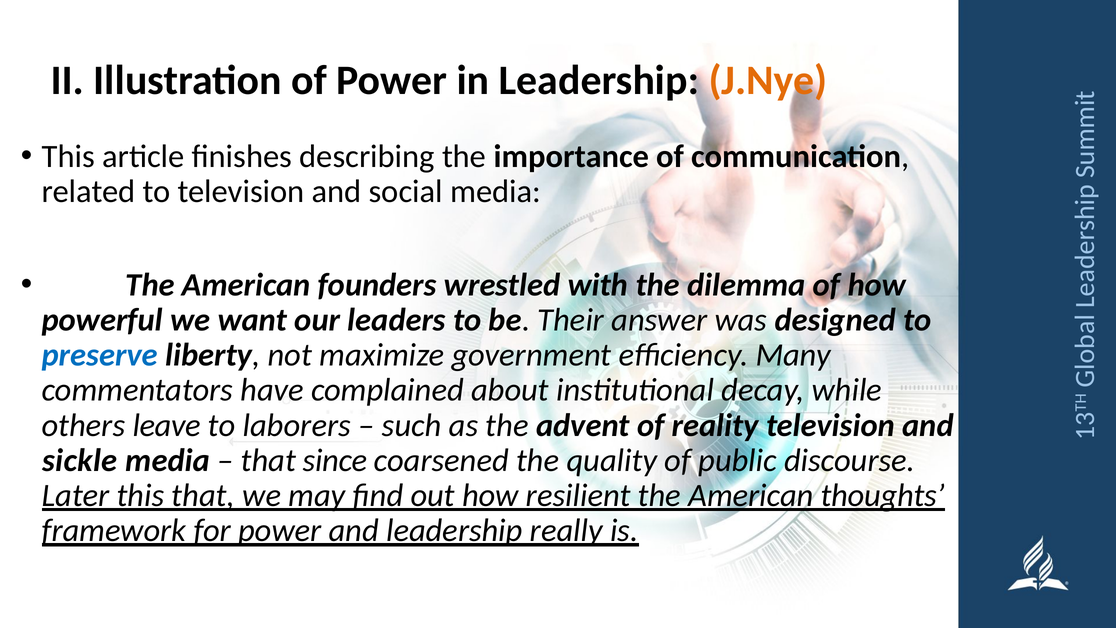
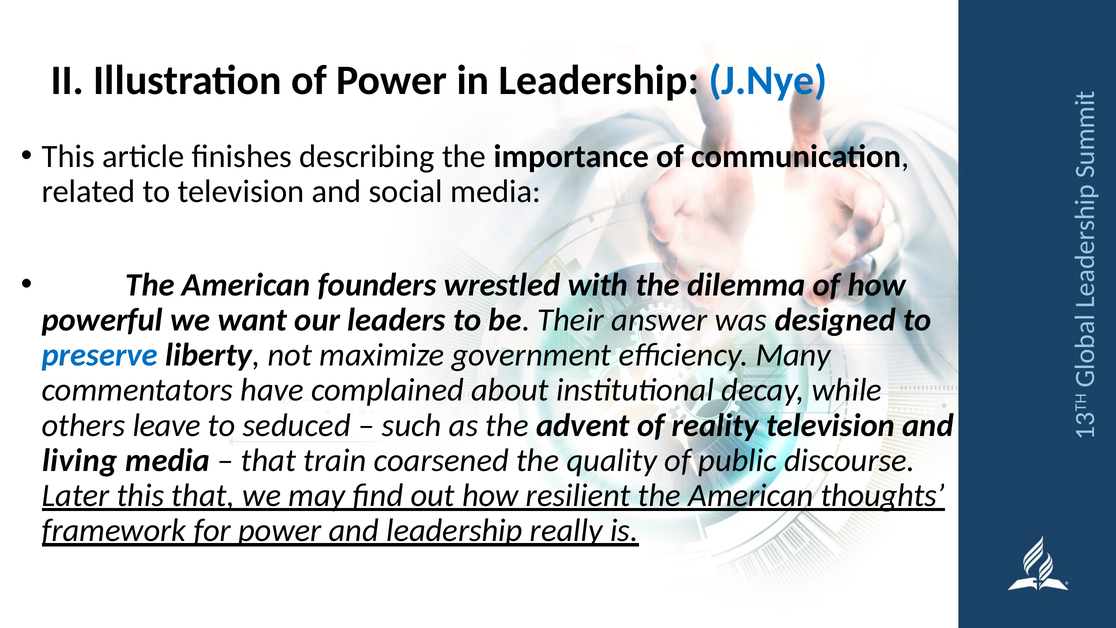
J.Nye colour: orange -> blue (768, 81)
laborers: laborers -> seduced (297, 425)
sickle: sickle -> living (80, 460)
since: since -> train (335, 460)
